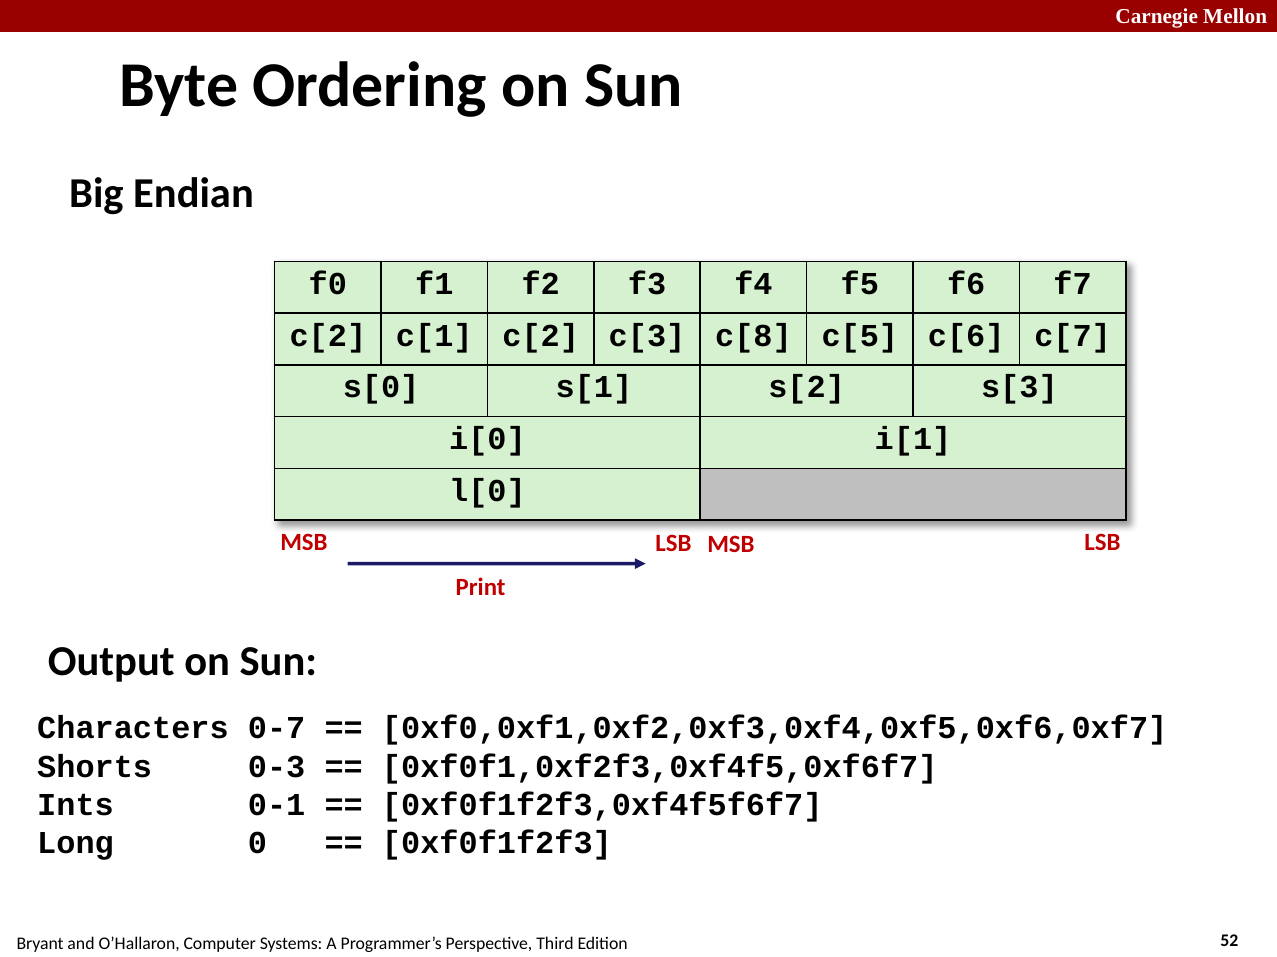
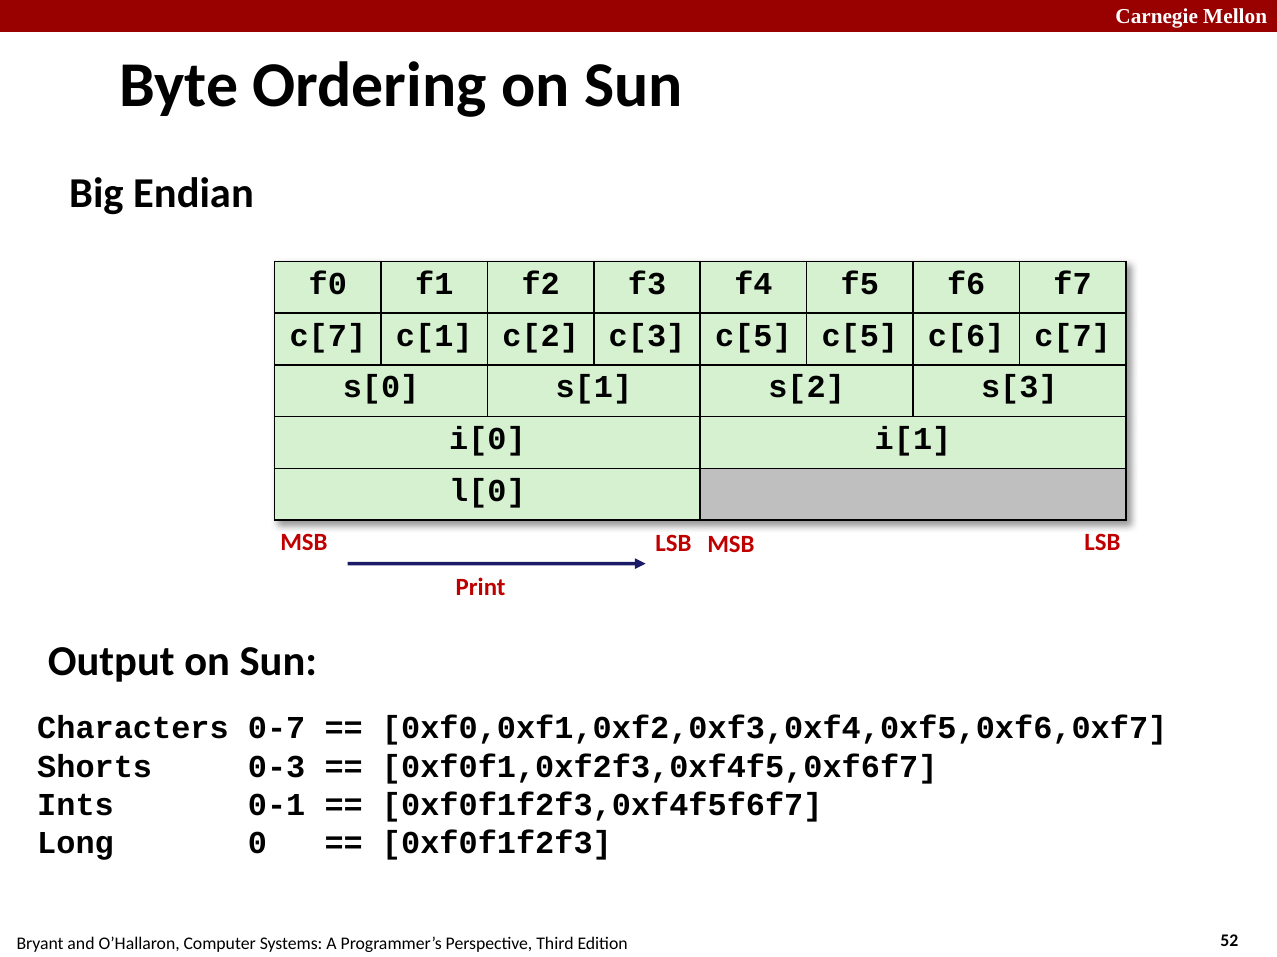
c[2: c[2 -> c[7 (328, 336)
c[3 c[8: c[8 -> c[5 (753, 336)
